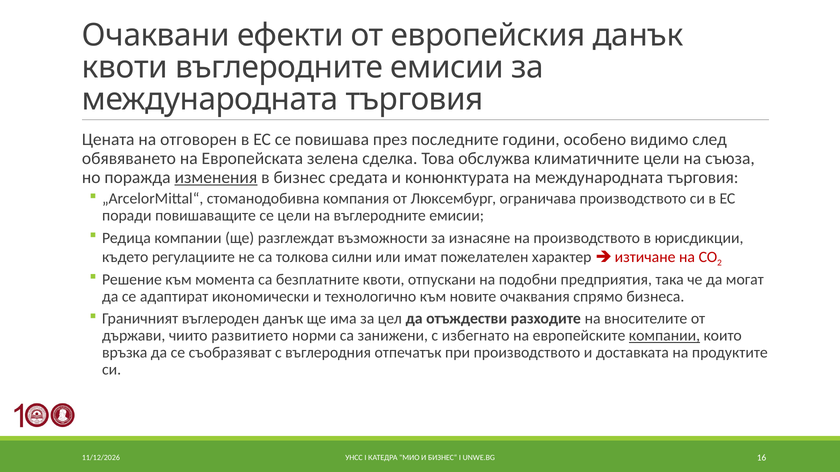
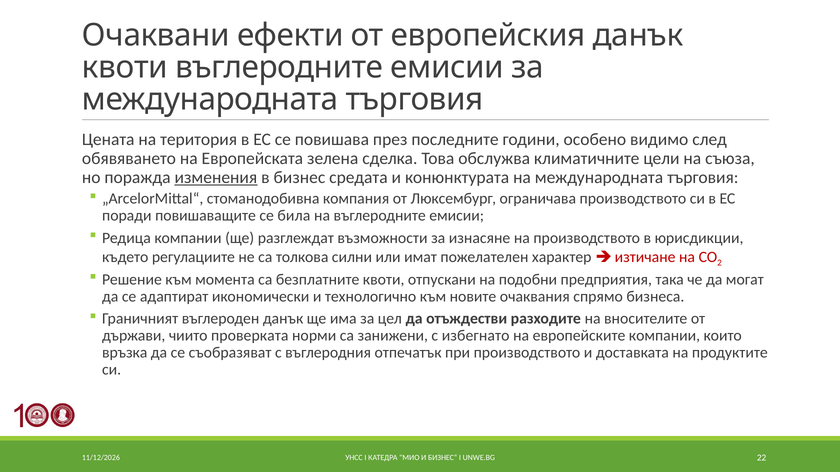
отговорен: отговорен -> територия (199, 140)
се цели: цели -> била (294, 216)
развитието: развитието -> проверката (250, 336)
компании underline: present -> none (664, 336)
16: 16 -> 22 (762, 458)
